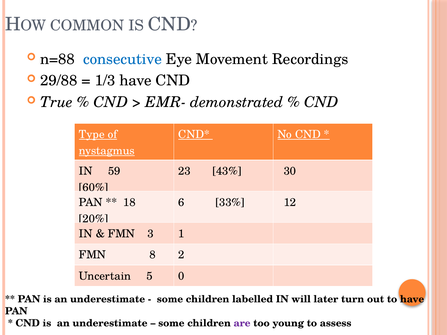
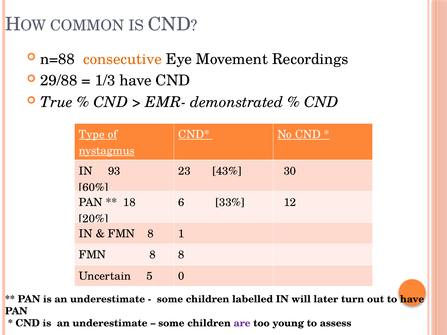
consecutive colour: blue -> orange (123, 59)
59: 59 -> 93 (114, 171)
3: 3 -> 8 (150, 234)
8 2: 2 -> 8 (181, 255)
